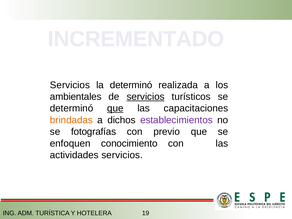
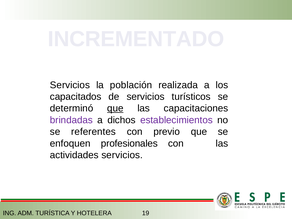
la determinó: determinó -> población (131, 85)
ambientales: ambientales -> capacitados (76, 97)
servicios underline: present -> none (146, 97)
brindadas colour: orange -> purple (71, 120)
fotografías: fotografías -> referentes (94, 132)
conocimiento: conocimiento -> profesionales (129, 143)
